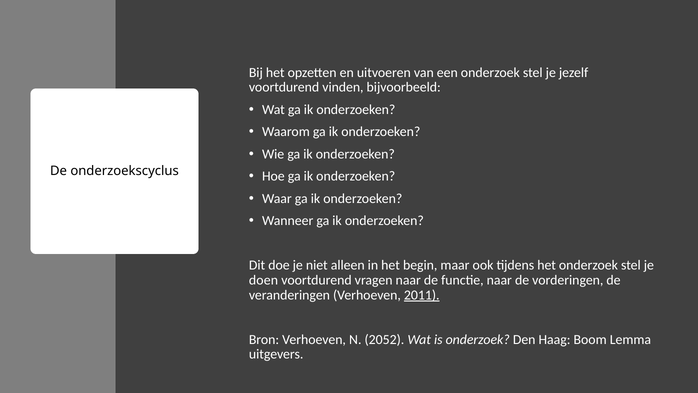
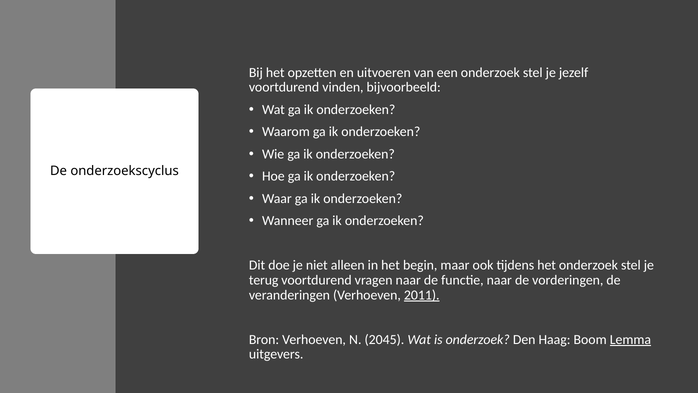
doen: doen -> terug (264, 280)
2052: 2052 -> 2045 (384, 339)
Lemma underline: none -> present (630, 339)
